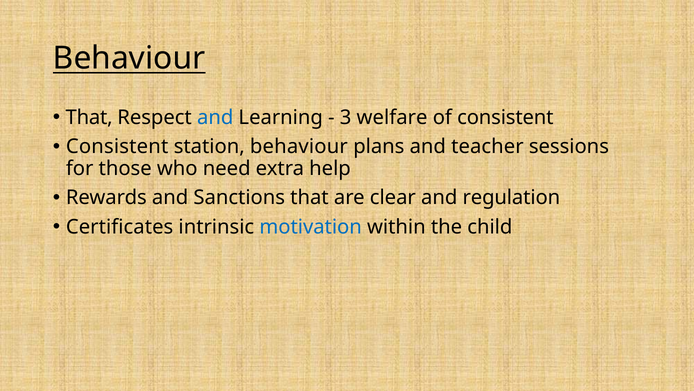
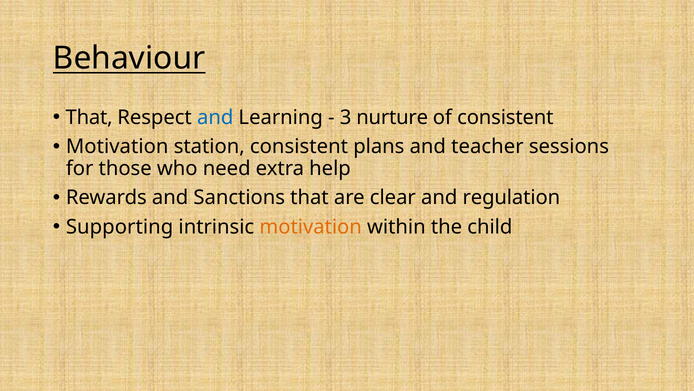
welfare: welfare -> nurture (392, 117)
Consistent: Consistent -> Motivation (117, 146)
station behaviour: behaviour -> consistent (299, 146)
Certificates: Certificates -> Supporting (120, 226)
motivation colour: blue -> orange (311, 226)
